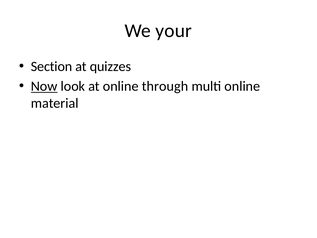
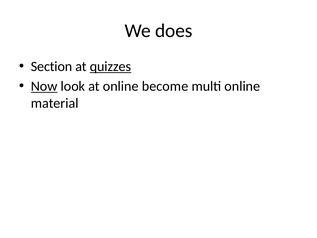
your: your -> does (174, 31)
quizzes underline: none -> present (110, 67)
through: through -> become (165, 86)
